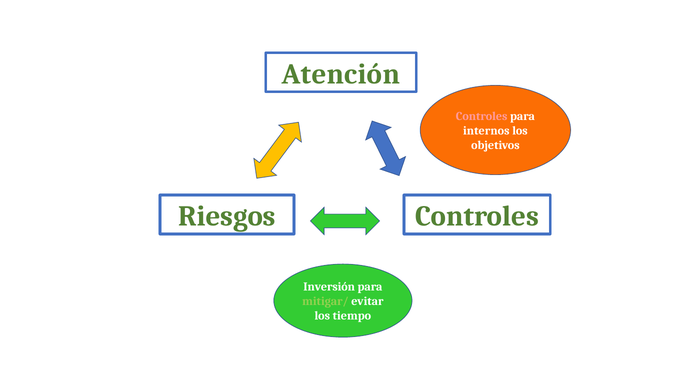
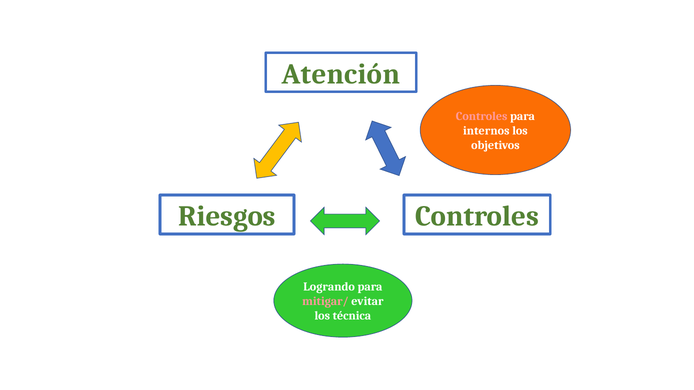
Inversión: Inversión -> Logrando (329, 287)
mitigar/ colour: light green -> pink (325, 302)
tiempo: tiempo -> técnica (352, 316)
